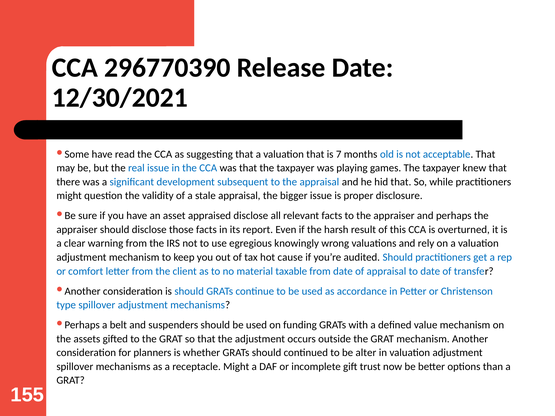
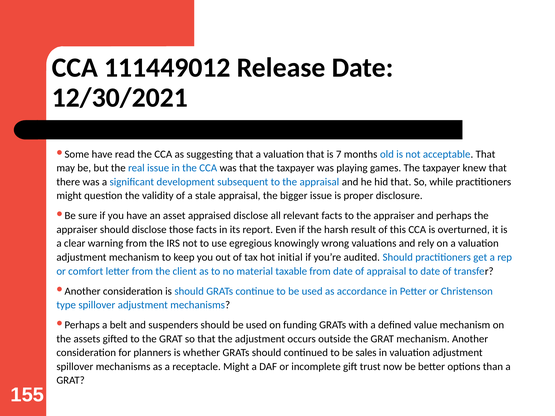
296770390: 296770390 -> 111449012 (167, 68)
cause: cause -> initial (290, 257)
alter: alter -> sales (366, 353)
